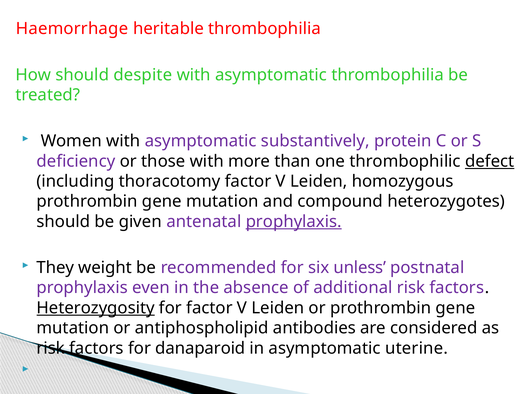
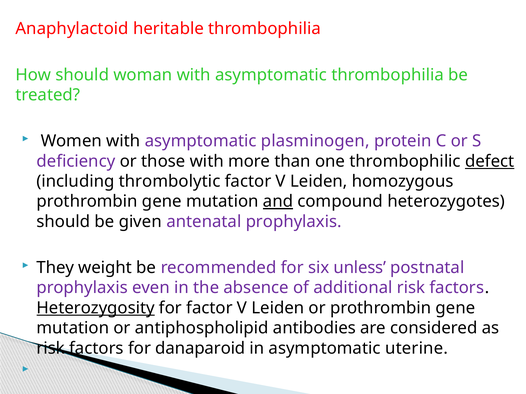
Haemorrhage: Haemorrhage -> Anaphylactoid (72, 29)
despite: despite -> woman (143, 75)
substantively: substantively -> plasminogen (315, 141)
thoracotomy: thoracotomy -> thrombolytic (170, 182)
and underline: none -> present (278, 202)
prophylaxis underline: present -> none (294, 222)
